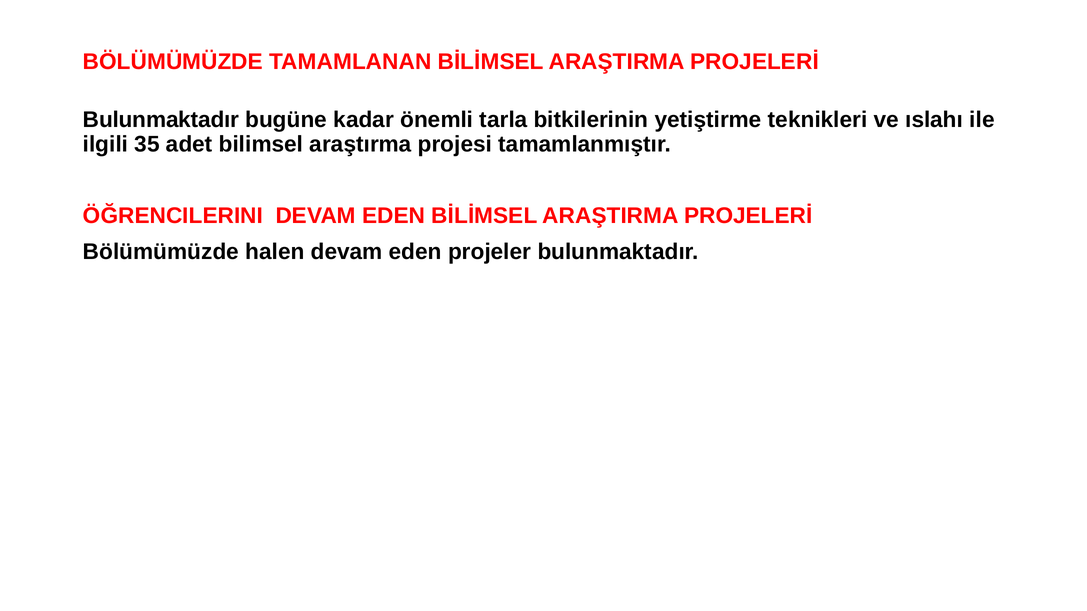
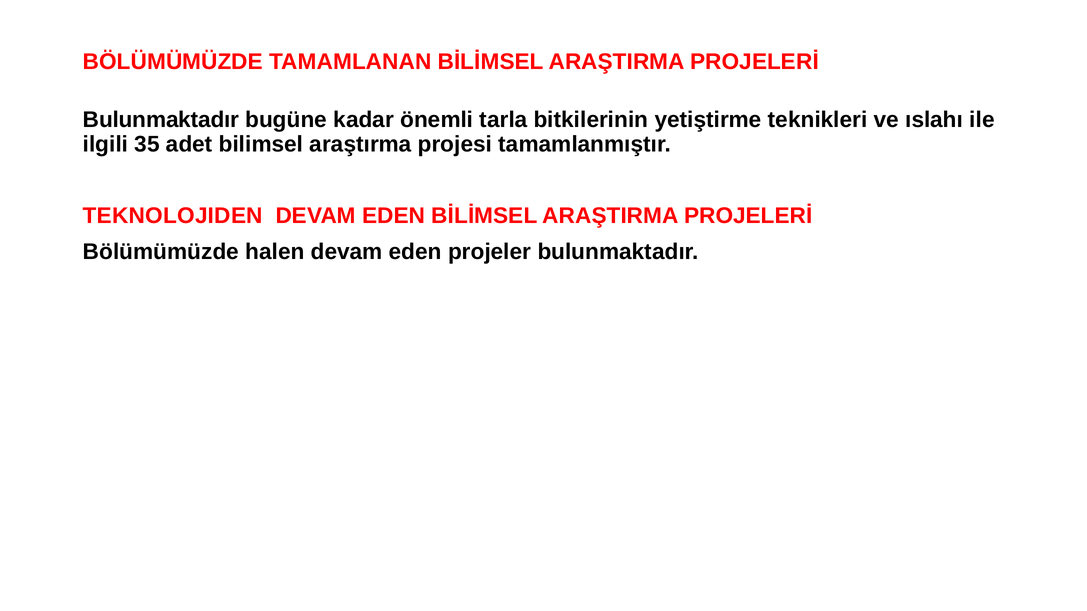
ÖĞRENCILERINI: ÖĞRENCILERINI -> TEKNOLOJIDEN (173, 216)
